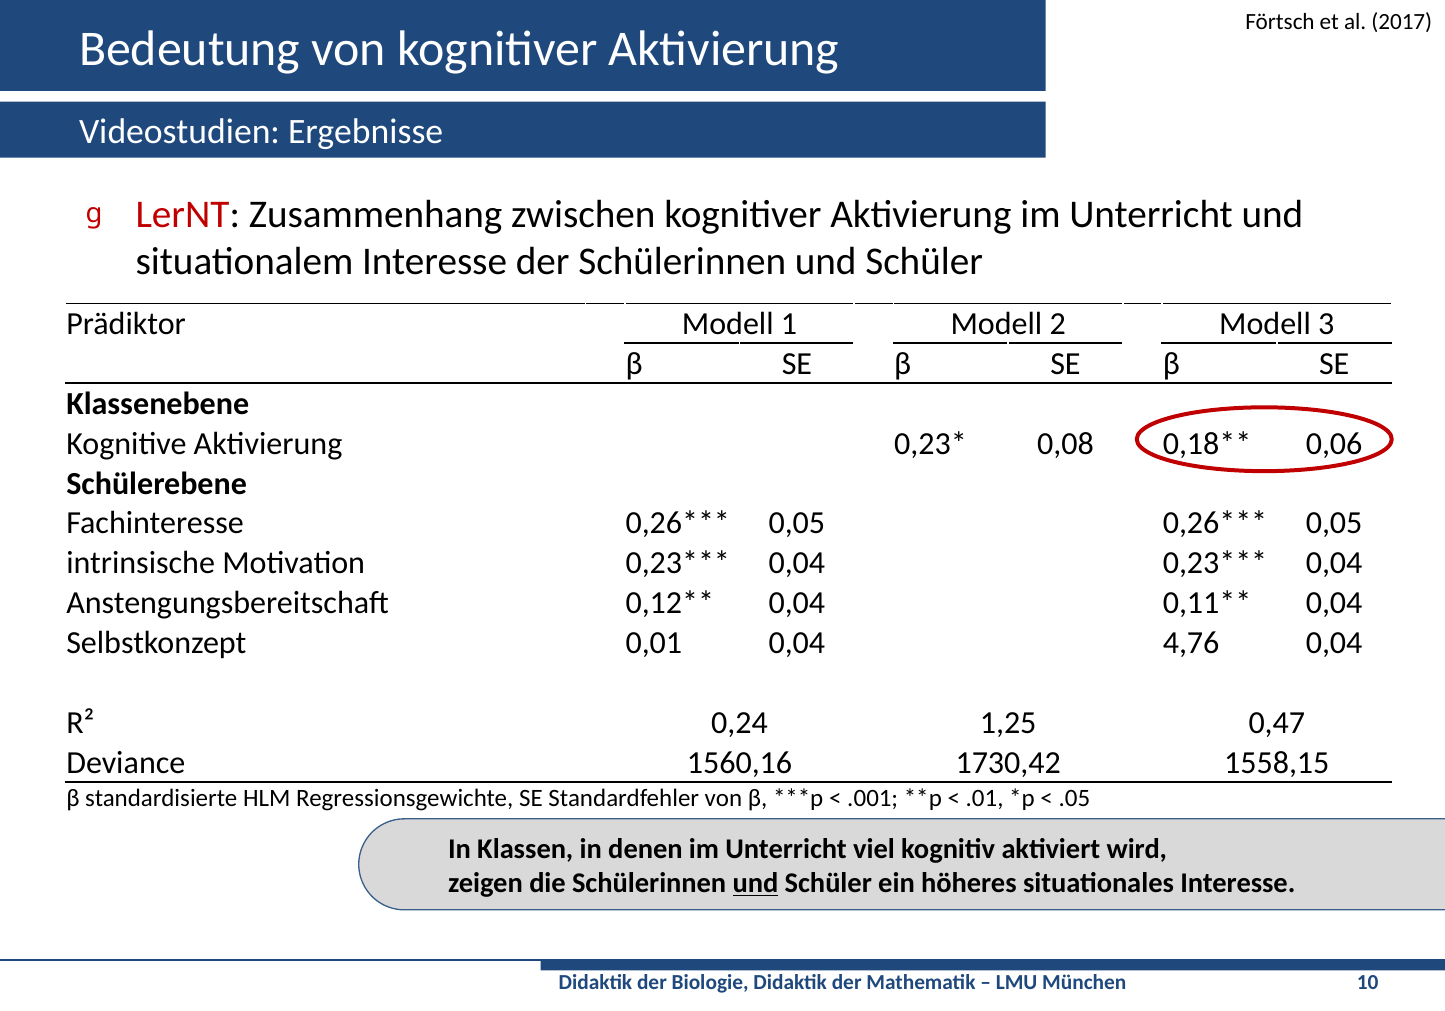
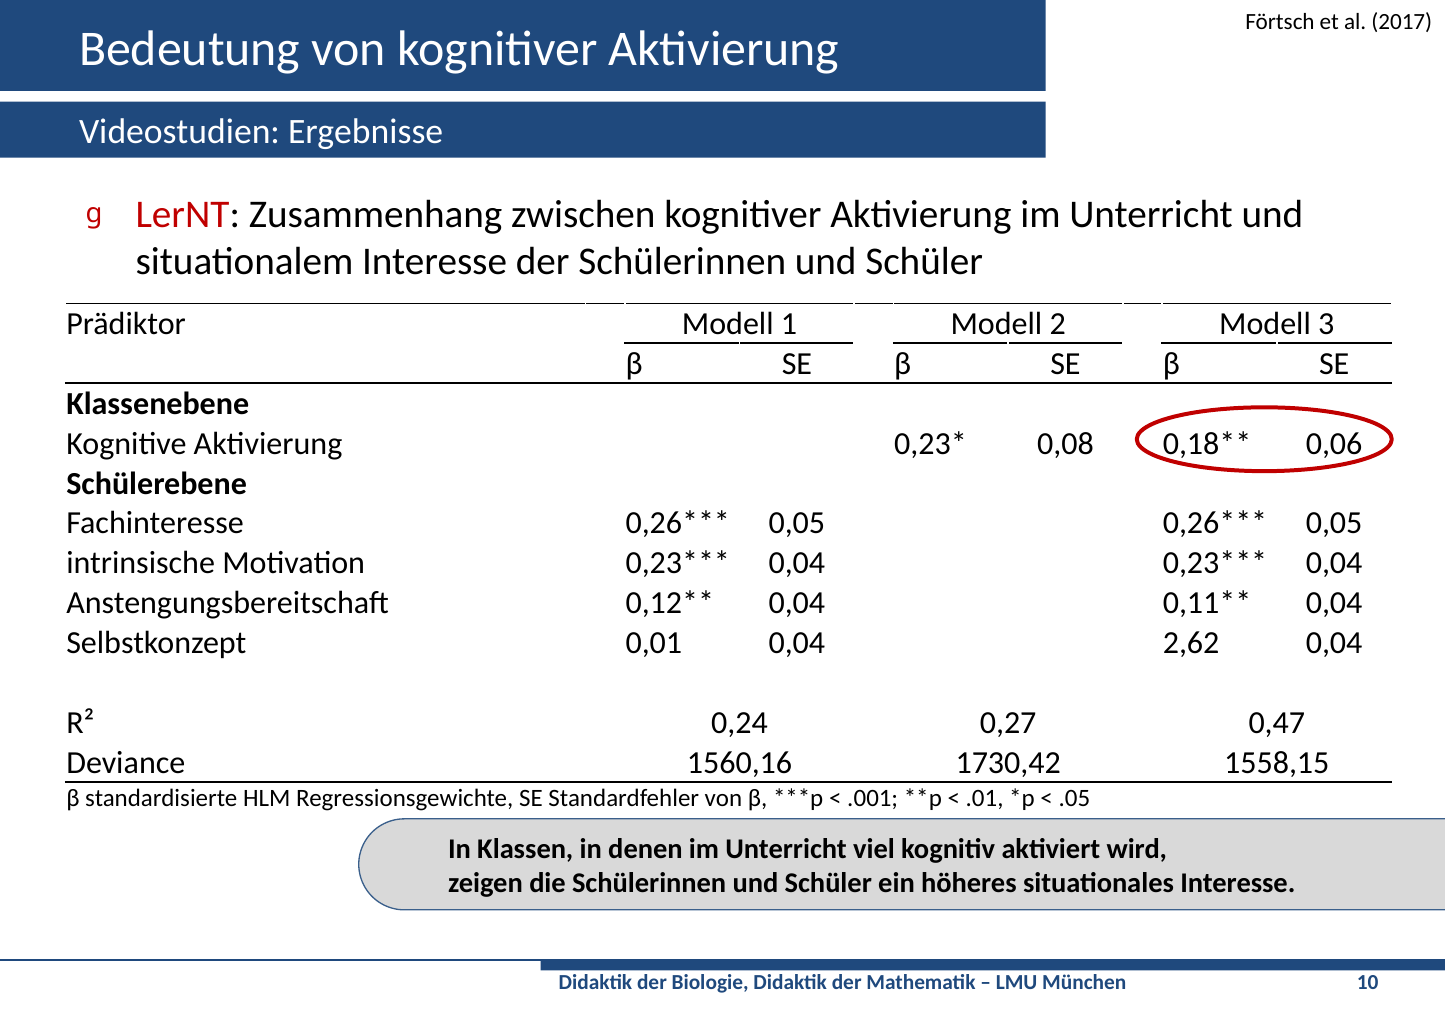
4,76: 4,76 -> 2,62 (1191, 643)
1,25: 1,25 -> 0,27 (1008, 722)
und underline: present -> none (755, 883)
